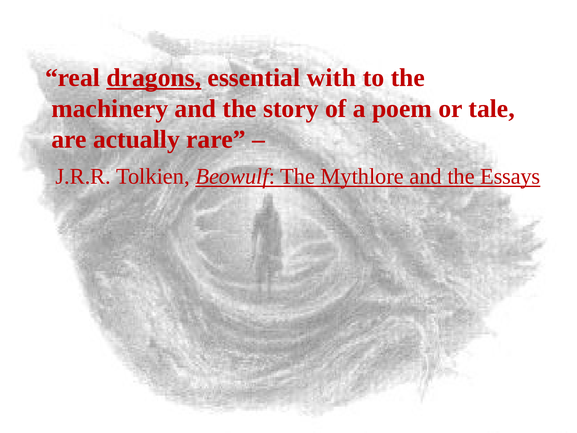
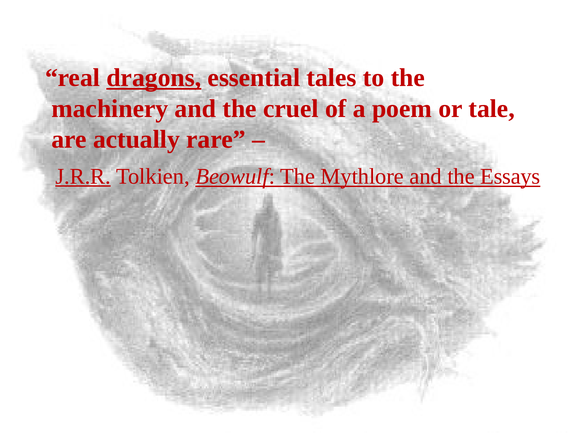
with: with -> tales (332, 78)
story: story -> cruel (291, 109)
J.R.R underline: none -> present (83, 176)
